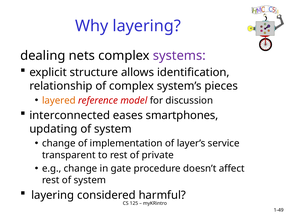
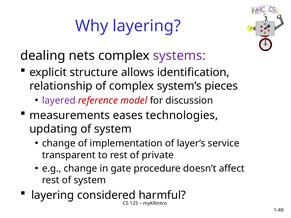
layered colour: orange -> purple (59, 101)
interconnected: interconnected -> measurements (70, 116)
smartphones: smartphones -> technologies (182, 116)
